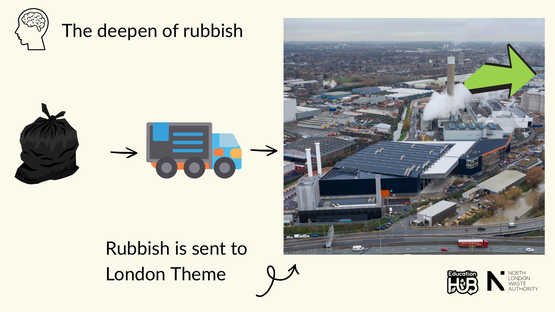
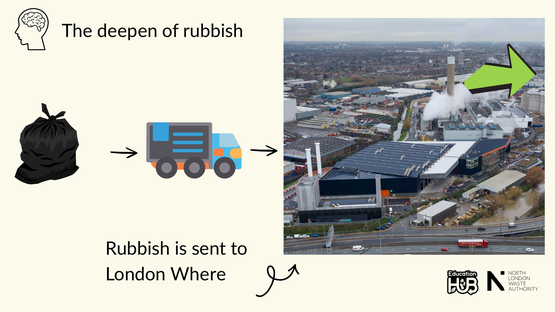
Theme: Theme -> Where (198, 274)
